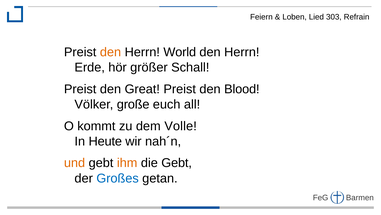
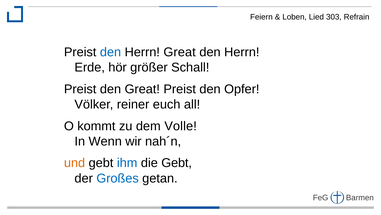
den colour: orange -> blue (110, 52)
Herrn World: World -> Great (180, 52)
Blood: Blood -> Opfer (242, 89)
große: große -> reiner (133, 104)
Heute: Heute -> Wenn (105, 141)
ihm colour: orange -> blue (127, 163)
